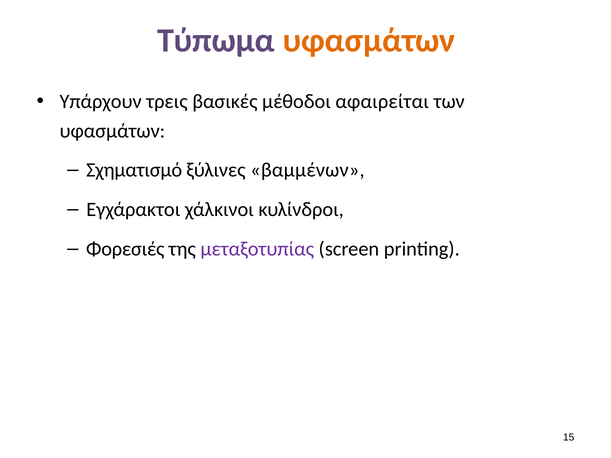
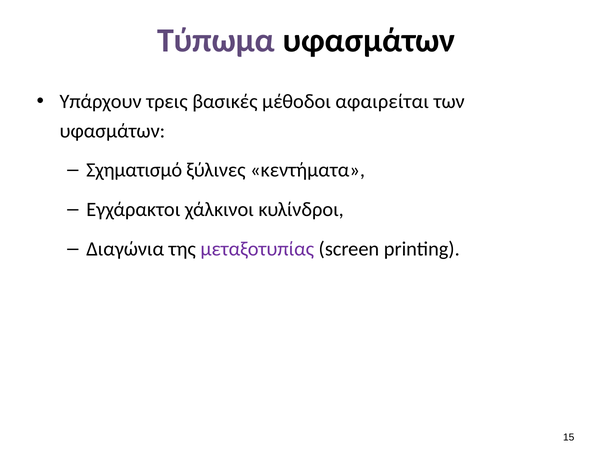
υφασμάτων colour: orange -> black (369, 41)
βαμμένων: βαμμένων -> κεντήματα (308, 170)
Φορεσιές: Φορεσιές -> Διαγώνια (125, 249)
